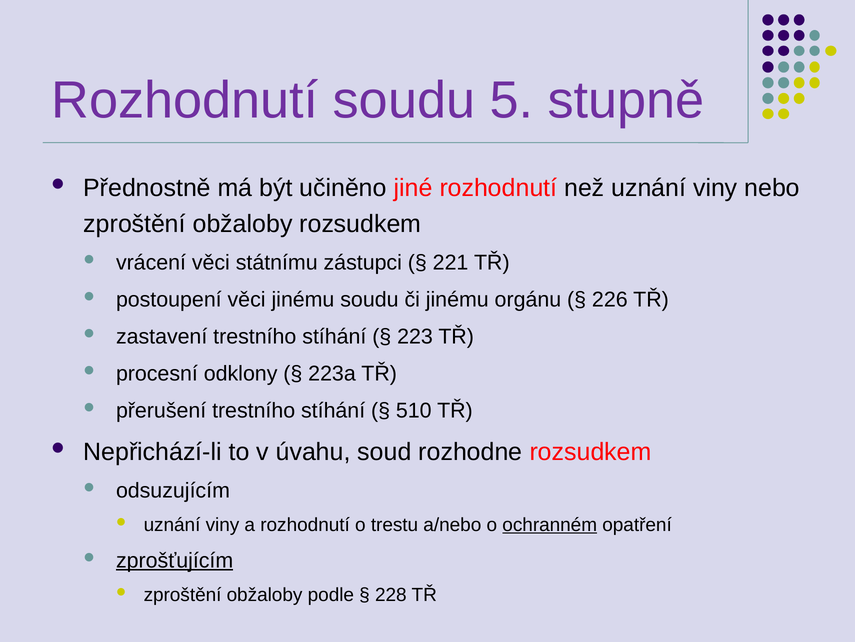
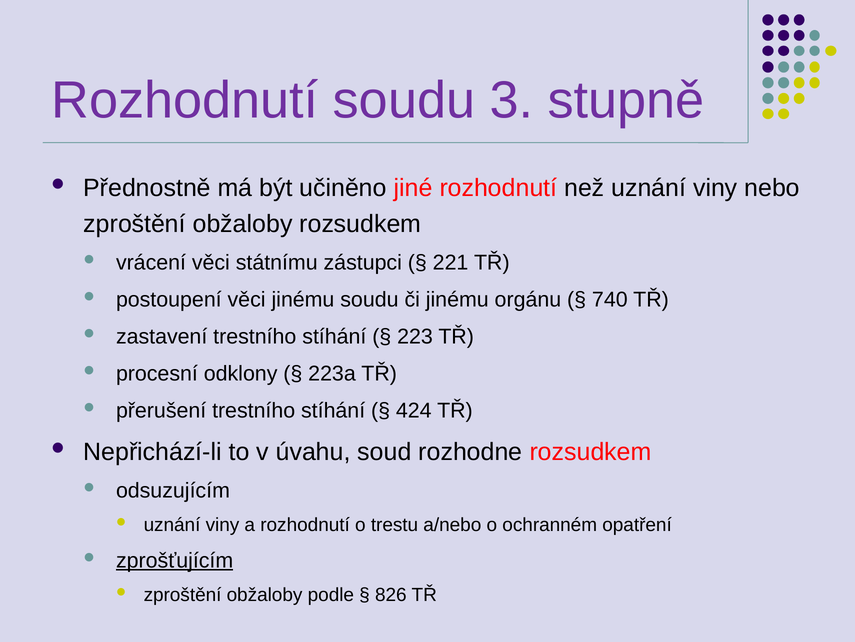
5: 5 -> 3 (511, 101)
226: 226 -> 740 (610, 299)
510: 510 -> 424 (414, 410)
ochranném underline: present -> none (550, 524)
228: 228 -> 826 (391, 594)
